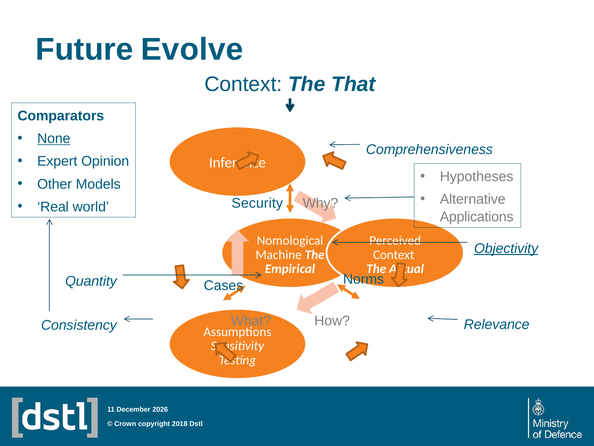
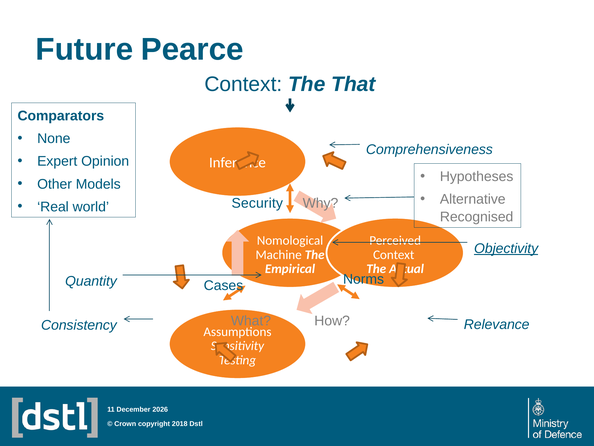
Evolve: Evolve -> Pearce (192, 49)
None underline: present -> none (54, 138)
Applications: Applications -> Recognised (477, 217)
